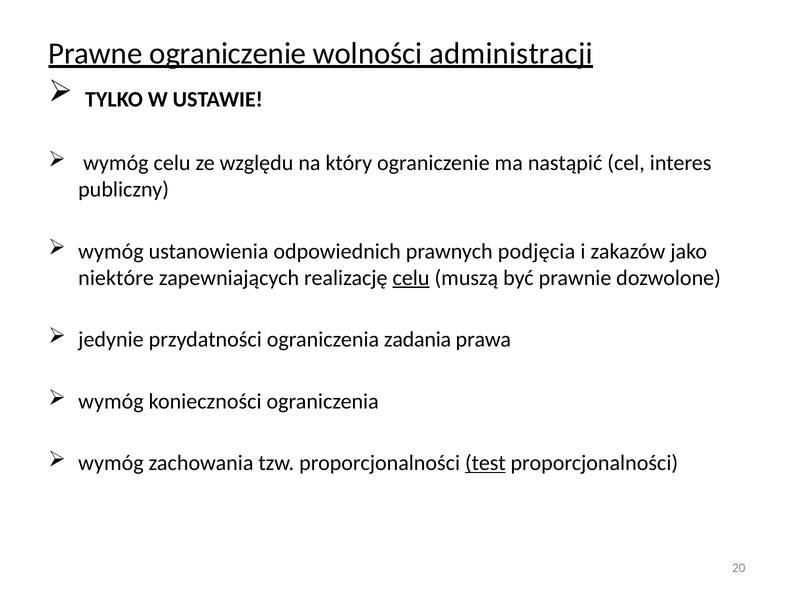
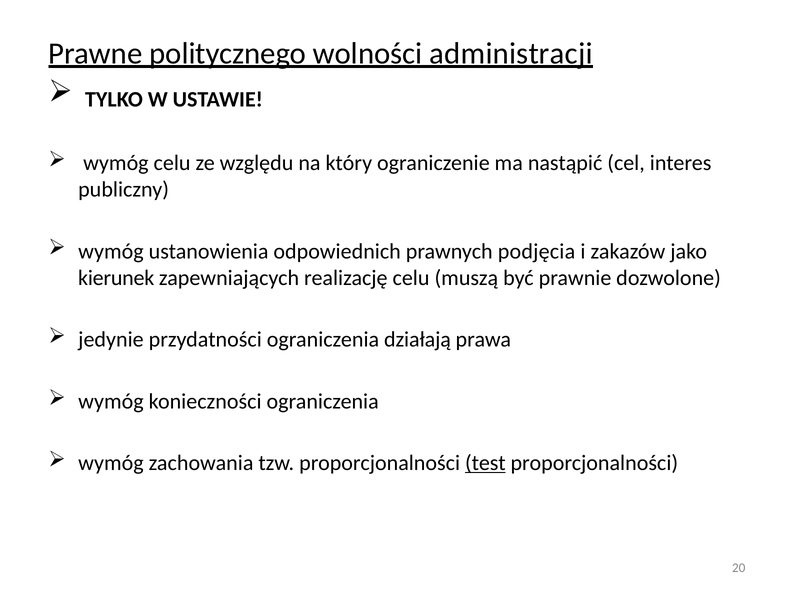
Prawne ograniczenie: ograniczenie -> politycznego (228, 53)
niektóre: niektóre -> kierunek (116, 278)
celu underline: present -> none (411, 278)
zadania: zadania -> działają (417, 339)
